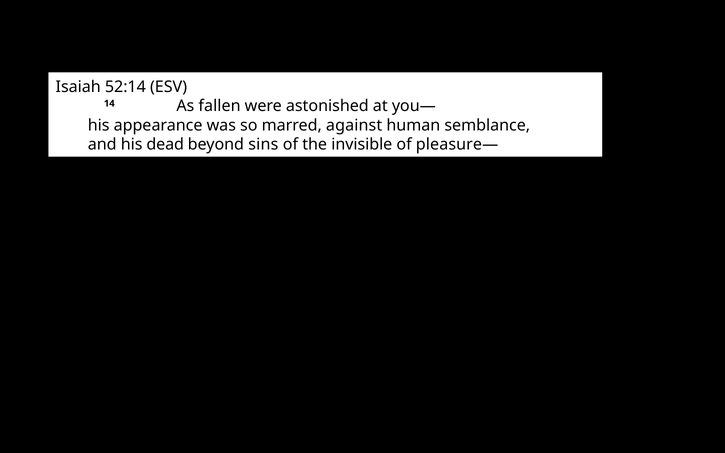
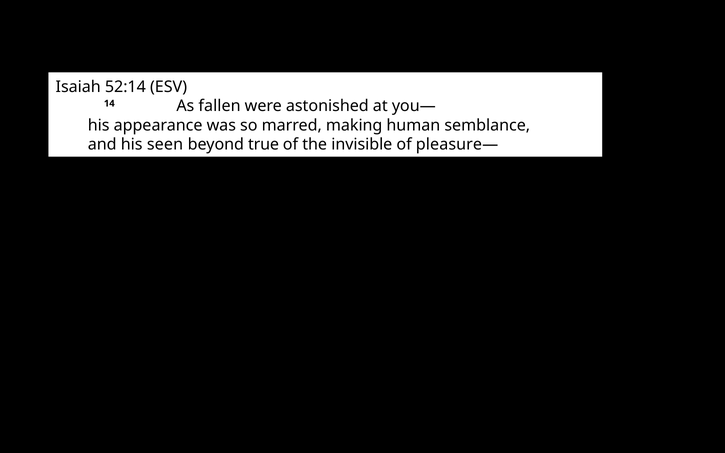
against: against -> making (354, 125)
dead: dead -> seen (165, 145)
sins: sins -> true (264, 145)
